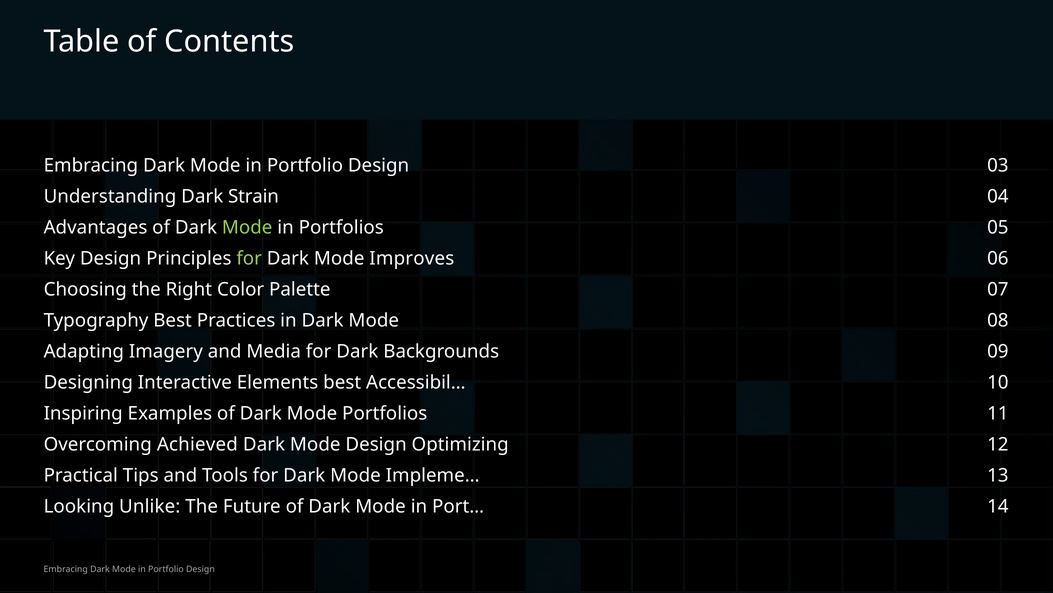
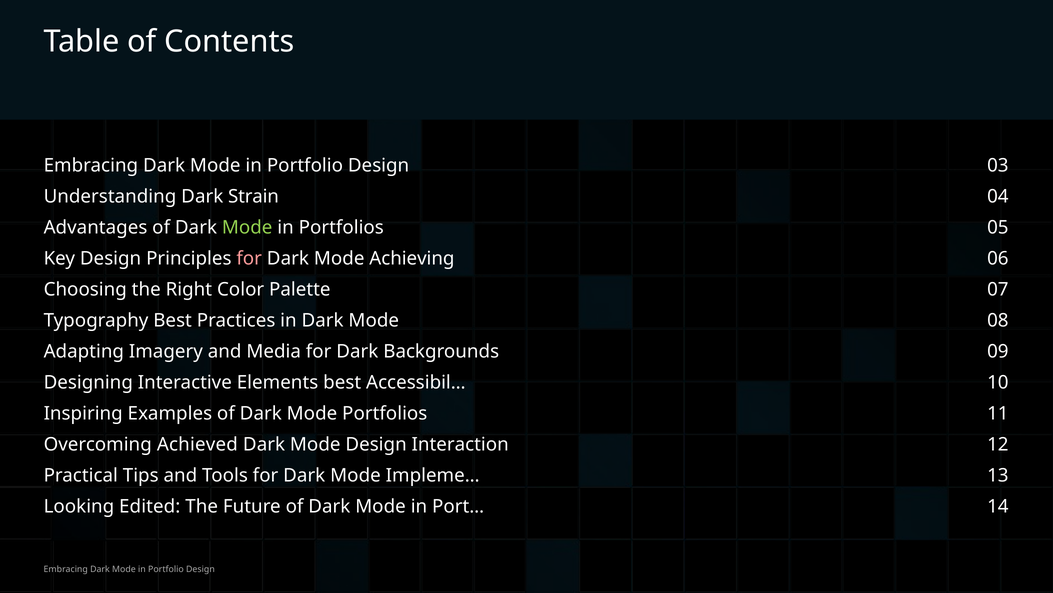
for colour: light green -> pink (249, 258)
Improves: Improves -> Achieving (412, 258)
Optimizing: Optimizing -> Interaction (460, 444)
Unlike: Unlike -> Edited (150, 506)
